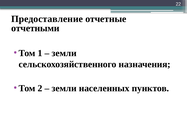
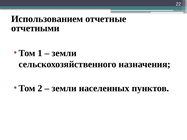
Предоставление: Предоставление -> Использованием (47, 19)
